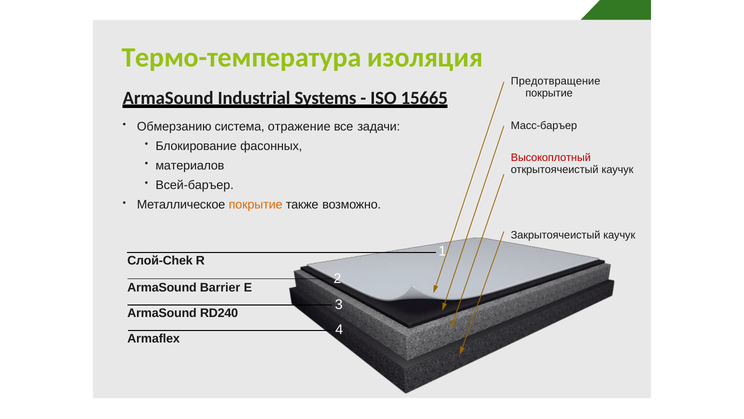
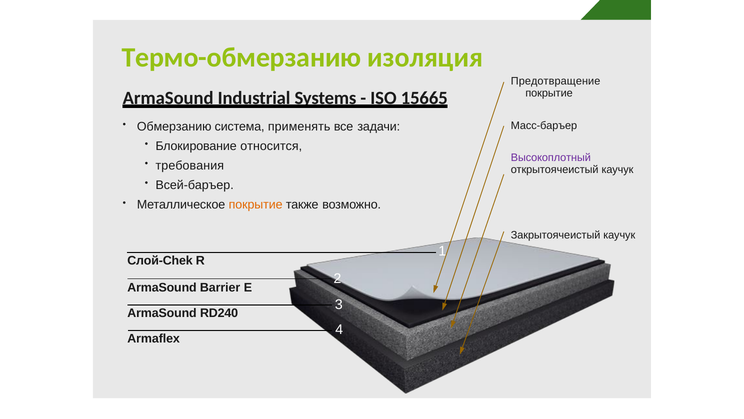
Термо-температура: Термо-температура -> Термо-обмерзанию (241, 57)
отражение: отражение -> применять (299, 126)
фасонных: фасонных -> относится (271, 146)
Высокоплотный colour: red -> purple (551, 157)
материалов: материалов -> требования (190, 165)
